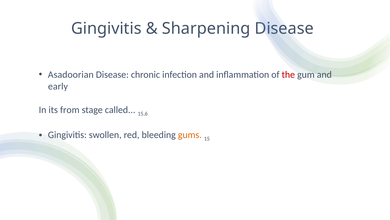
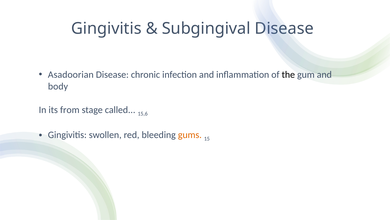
Sharpening: Sharpening -> Subgingival (206, 28)
the colour: red -> black (288, 74)
early: early -> body (58, 86)
